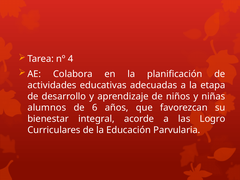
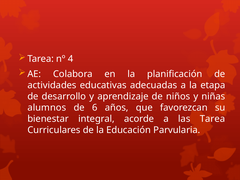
las Logro: Logro -> Tarea (212, 119)
